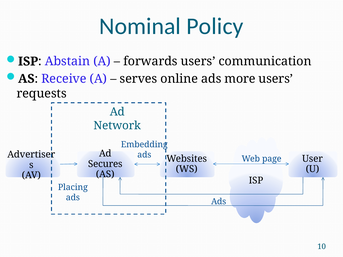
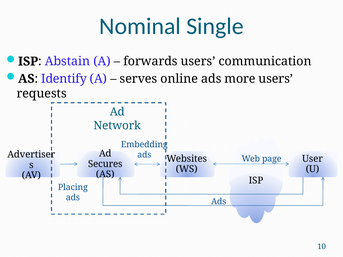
Policy: Policy -> Single (215, 26)
Receive: Receive -> Identify (64, 79)
